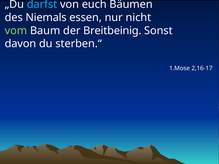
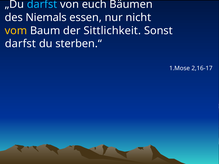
vom colour: light green -> yellow (16, 31)
Breitbeinig: Breitbeinig -> Sittlichkeit (112, 31)
davon: davon -> darfst (20, 44)
